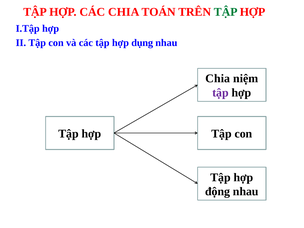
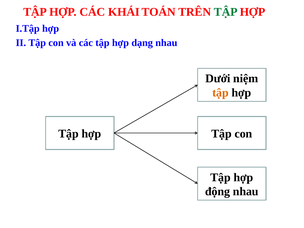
CÁC CHIA: CHIA -> KHÁI (124, 12)
dụng: dụng -> dạng (142, 43)
Chia: Chia -> Dưới (218, 79)
tập colour: purple -> orange (220, 93)
